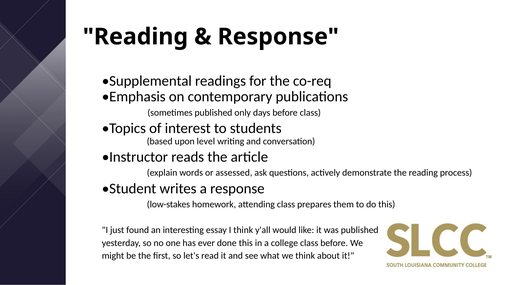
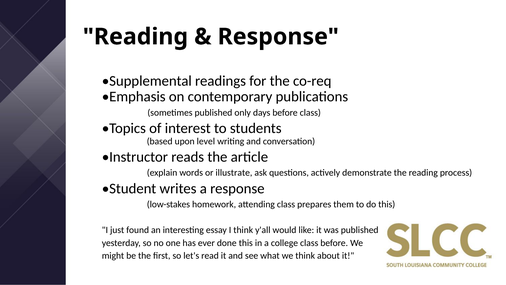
assessed: assessed -> illustrate (234, 173)
